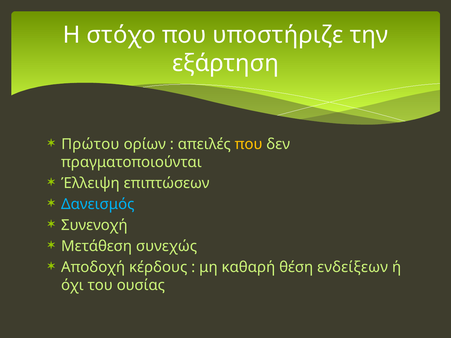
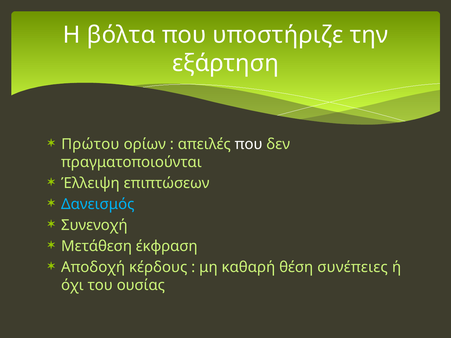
στόχο: στόχο -> βόλτα (121, 35)
που colour: yellow -> white (249, 144)
συνεχώς: συνεχώς -> έκφραση (167, 246)
ενδείξεων: ενδείξεων -> συνέπειες (353, 268)
